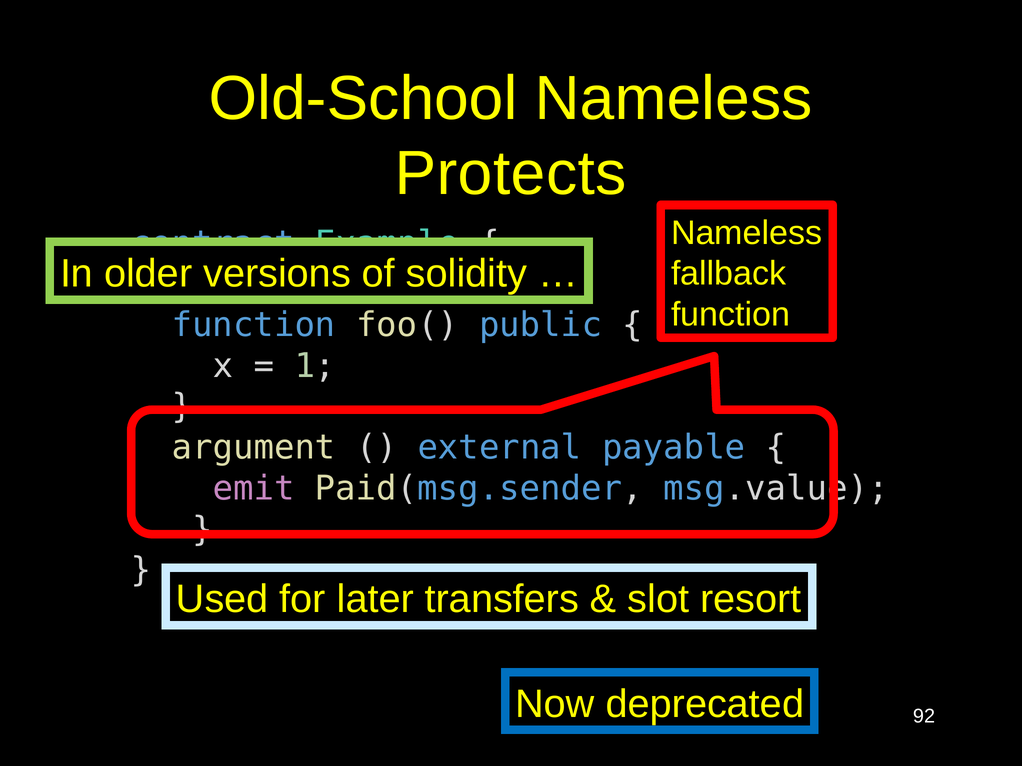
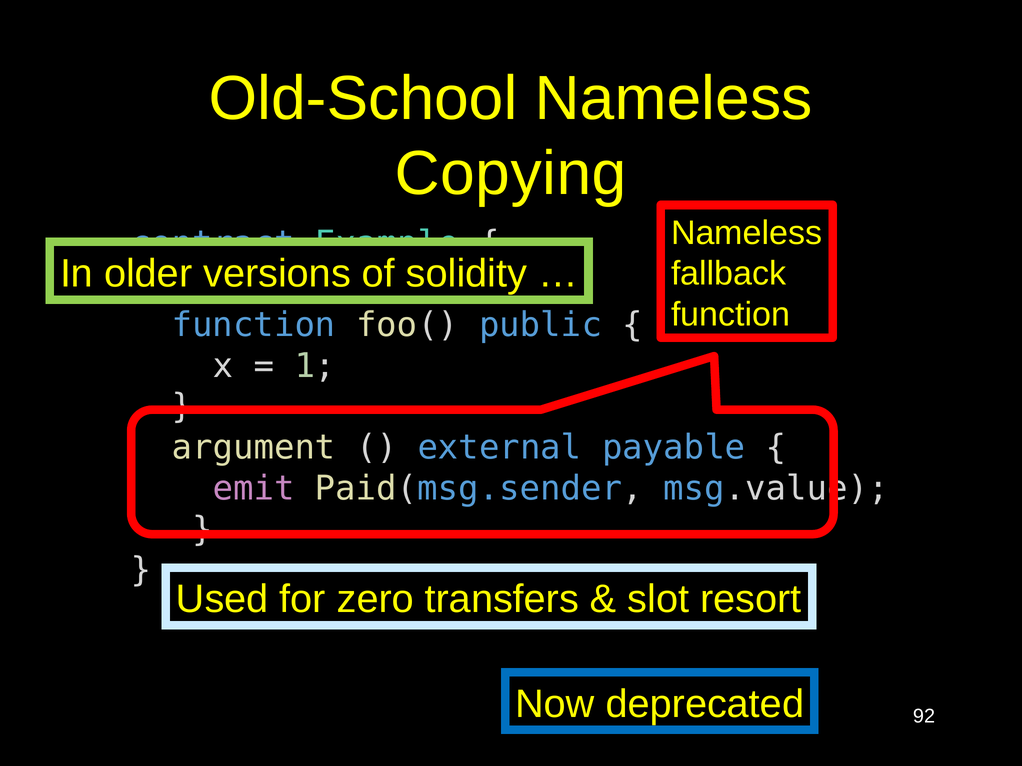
Protects: Protects -> Copying (511, 174)
later: later -> zero (375, 600)
